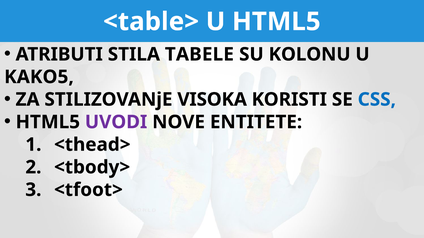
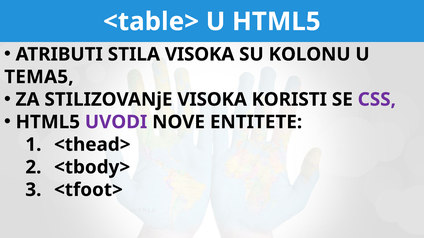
STILA TABELE: TABELE -> VISOKA (200, 54)
KAKO5: KAKO5 -> TEMA5 (39, 77)
CSS colour: blue -> purple (377, 100)
